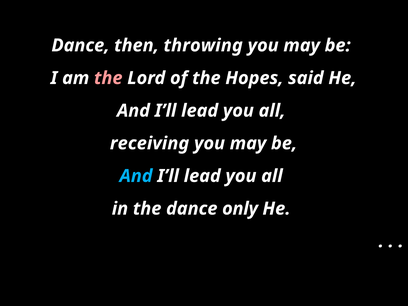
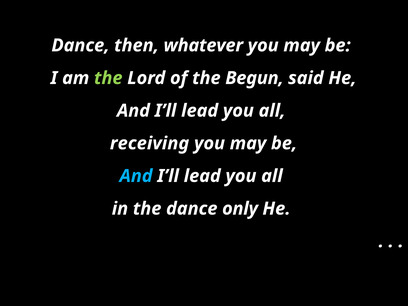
throwing: throwing -> whatever (203, 45)
the colour: pink -> light green (108, 78)
Hopes: Hopes -> Begun (254, 78)
